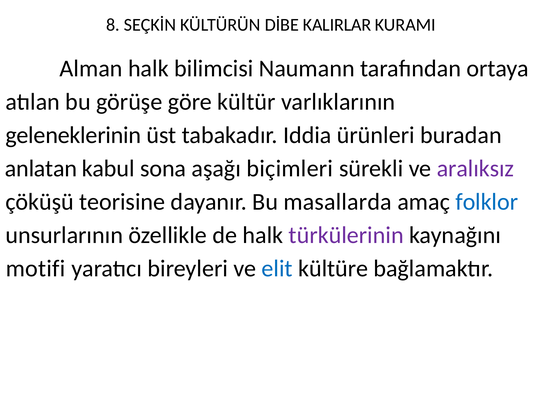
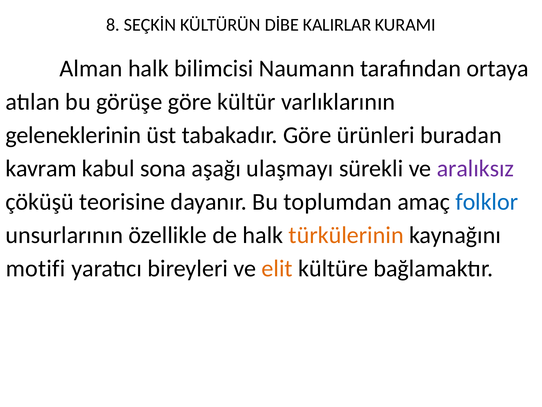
tabakadır Iddia: Iddia -> Göre (307, 135)
anlatan: anlatan -> kavram (41, 168)
biçimleri: biçimleri -> ulaşmayı (290, 168)
masallarda: masallarda -> toplumdan (338, 202)
türkülerinin colour: purple -> orange (346, 235)
elit colour: blue -> orange (277, 268)
